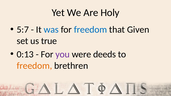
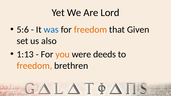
Holy: Holy -> Lord (110, 13)
5:7: 5:7 -> 5:6 (23, 30)
freedom colour: blue -> orange (90, 30)
true: true -> also (49, 41)
0:13: 0:13 -> 1:13 (25, 54)
you colour: purple -> orange (63, 54)
